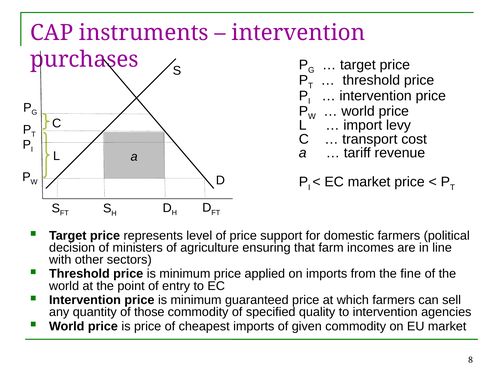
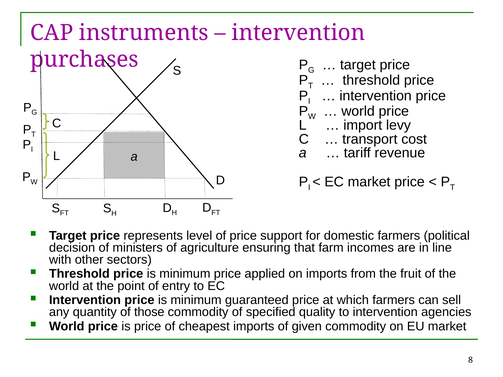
fine: fine -> fruit (411, 274)
